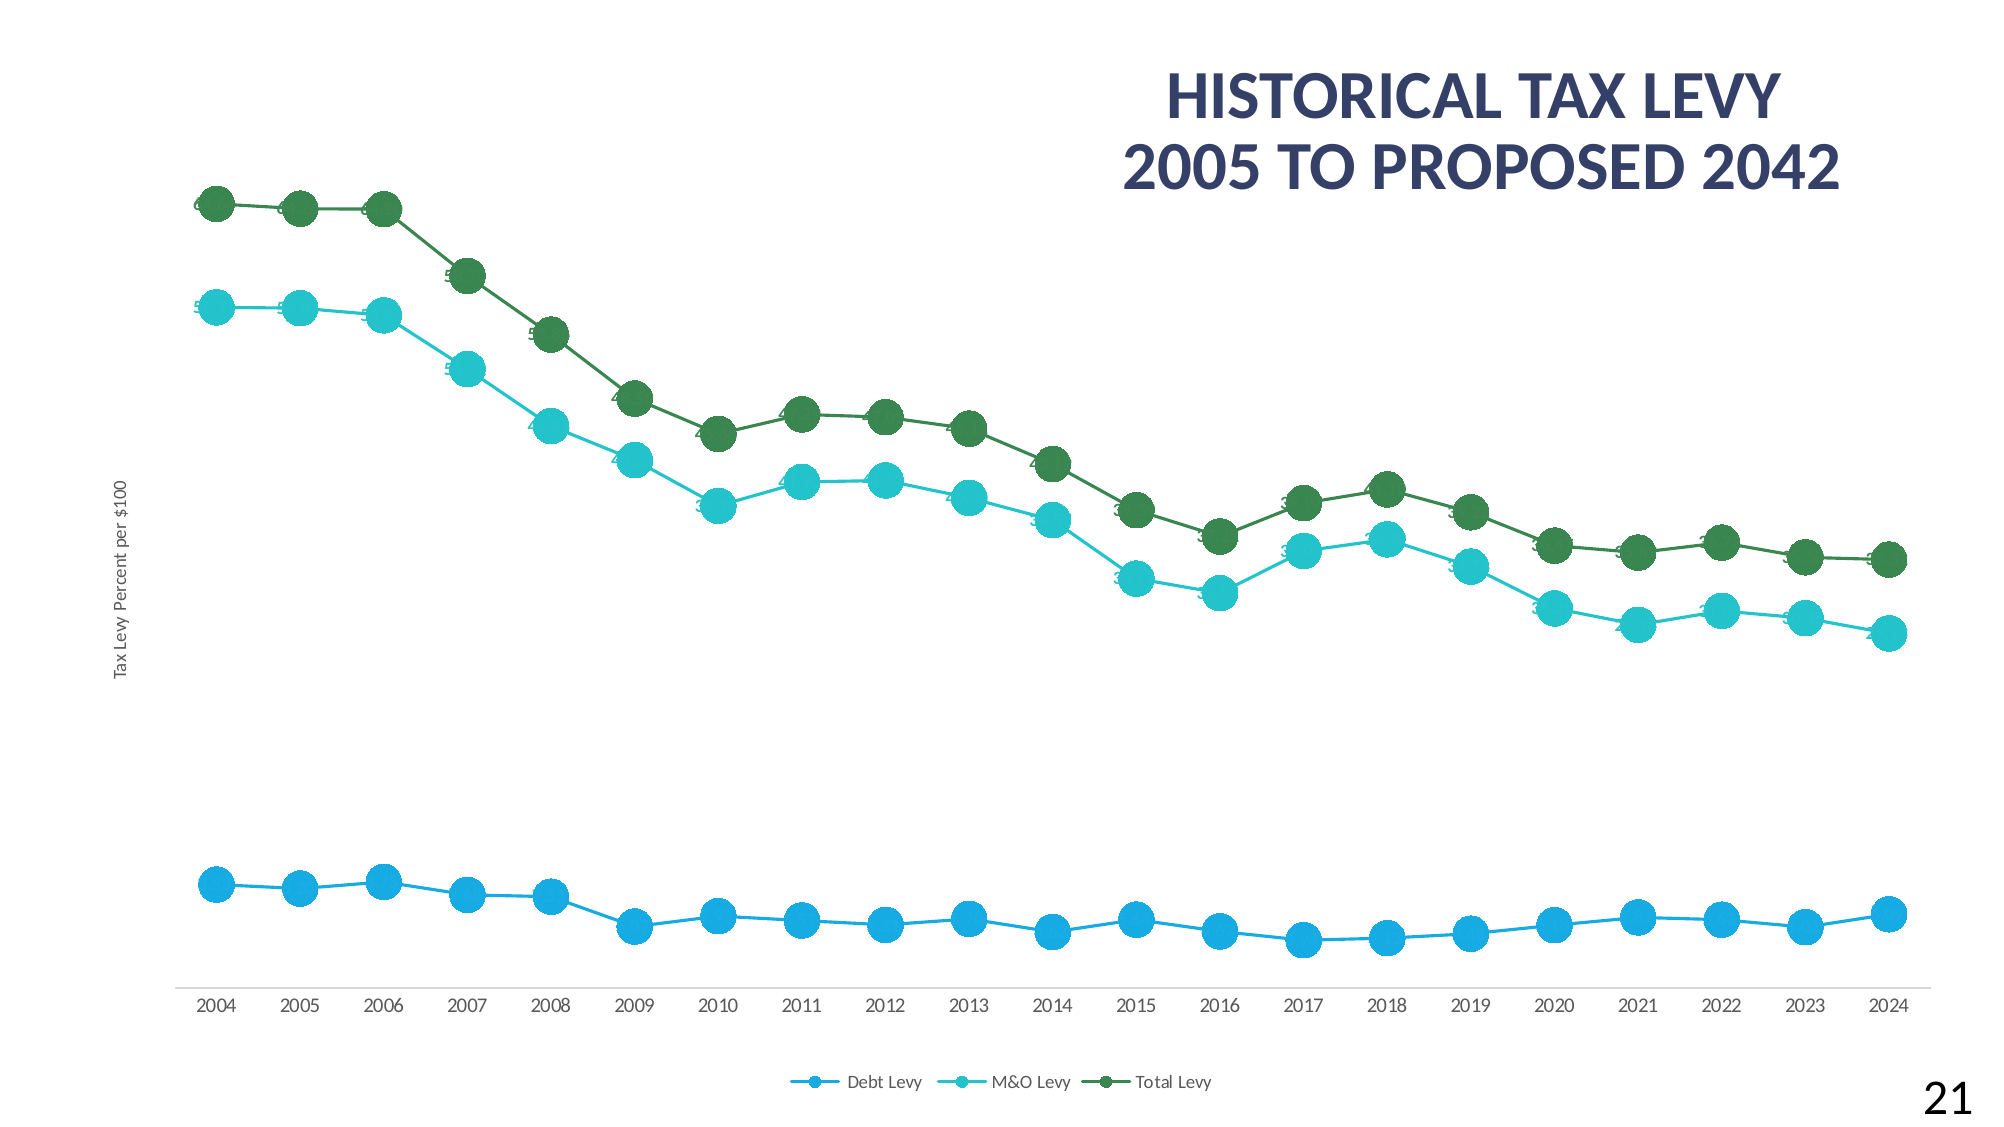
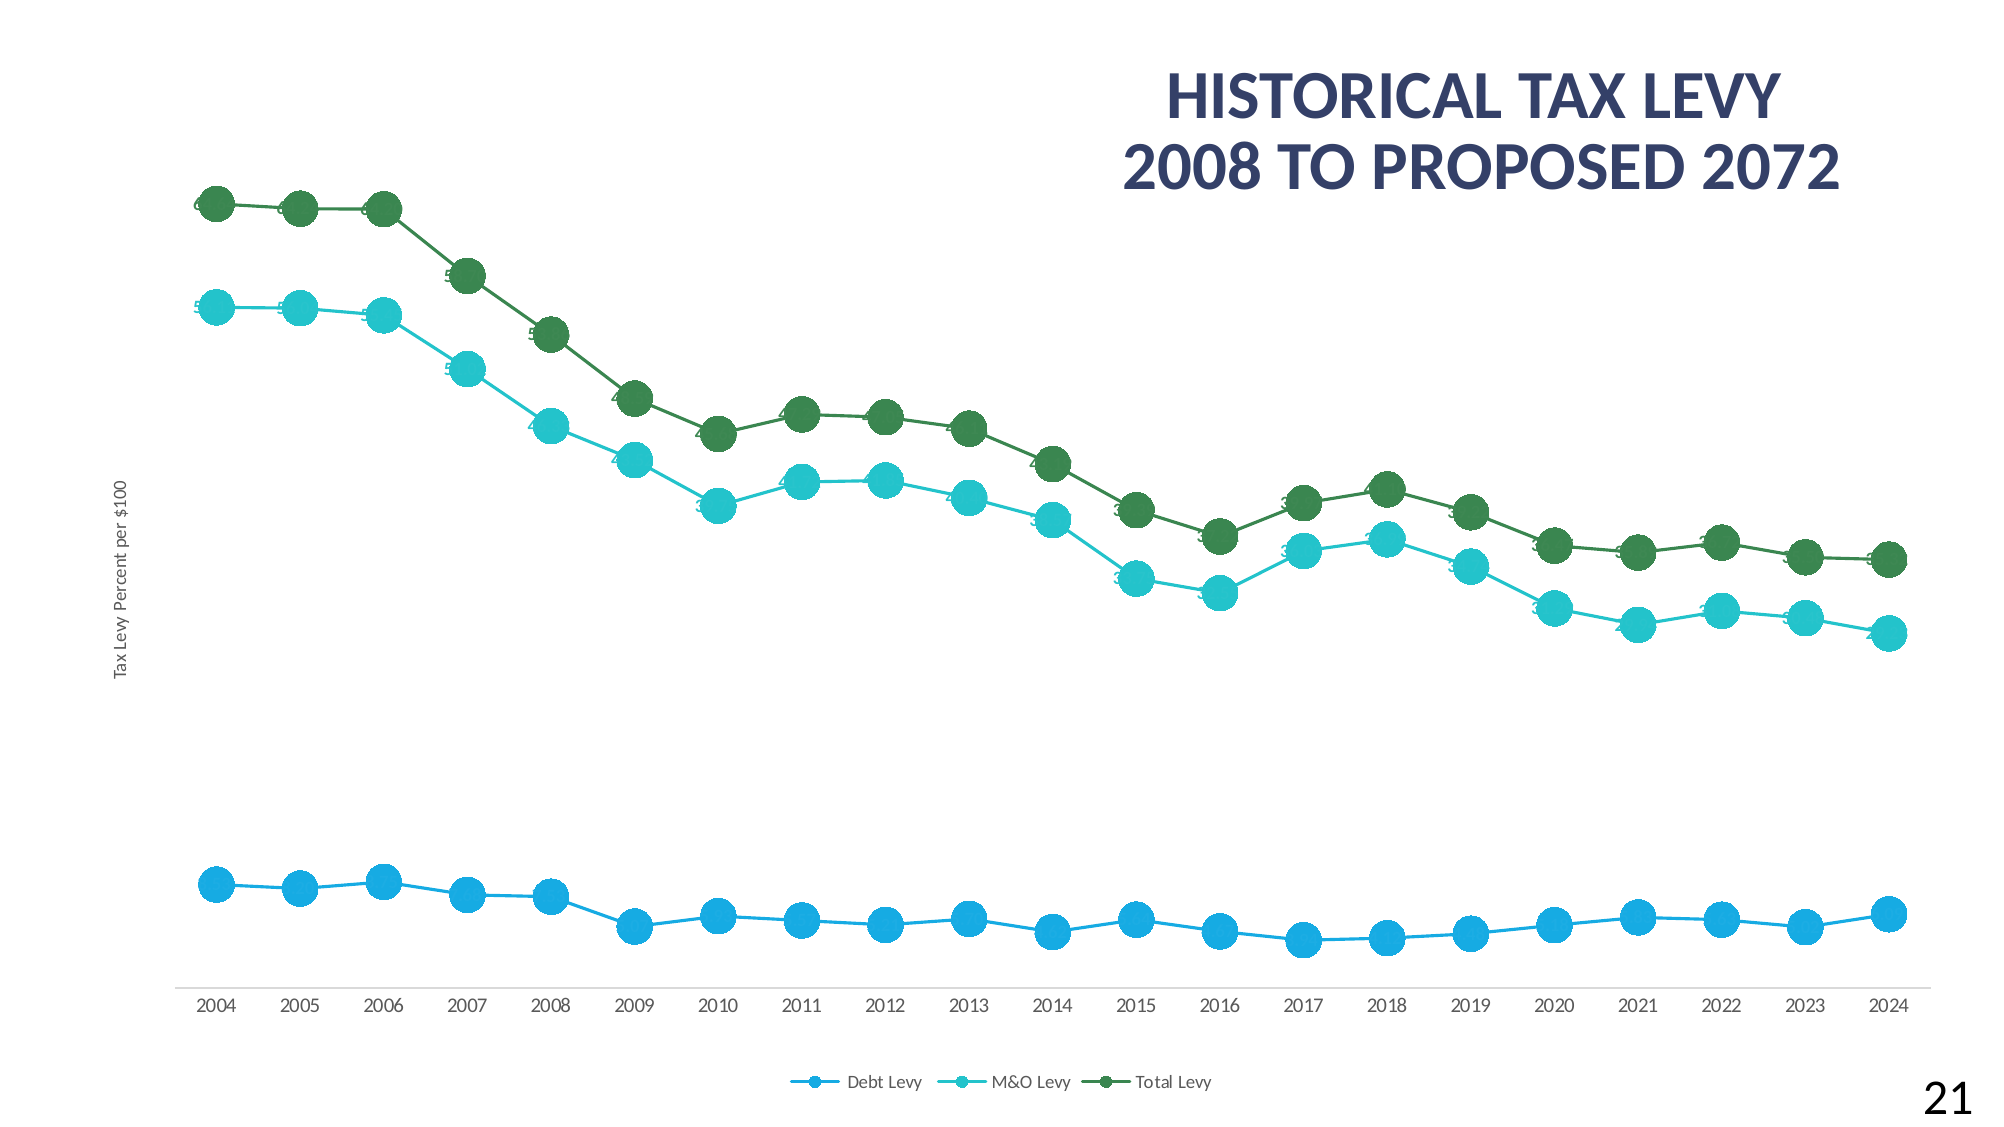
2005: 2005 -> 2008 (1192, 166)
2042: 2042 -> 2072 (1771, 166)
